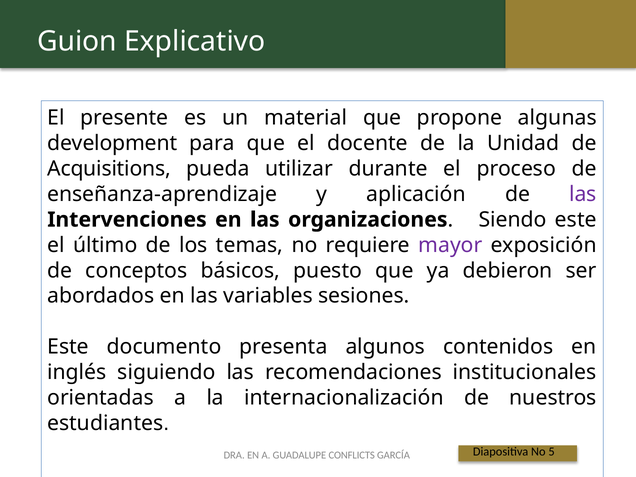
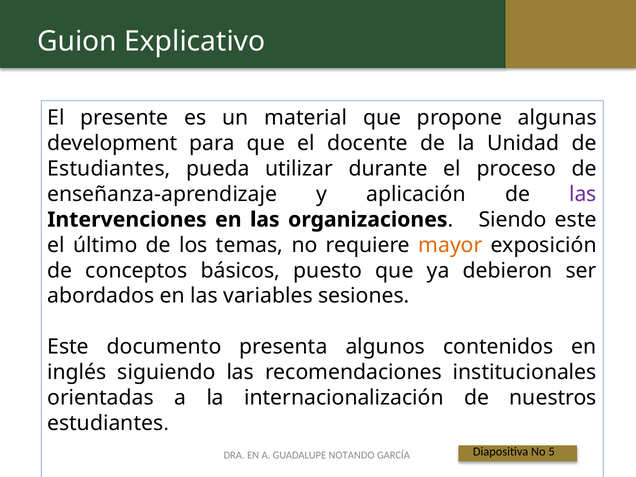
Acquisitions: Acquisitions -> Estudiantes (109, 169)
mayor colour: purple -> orange (450, 245)
CONFLICTS: CONFLICTS -> NOTANDO (352, 455)
